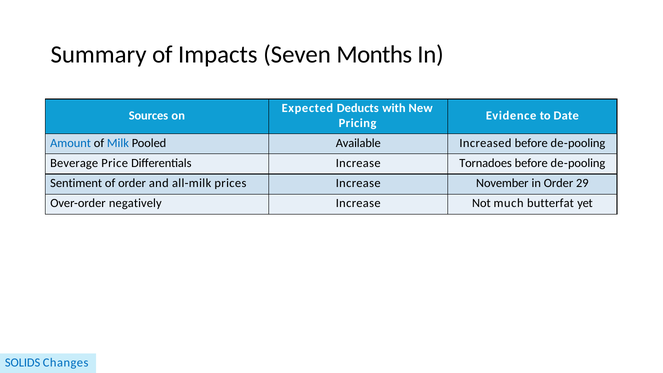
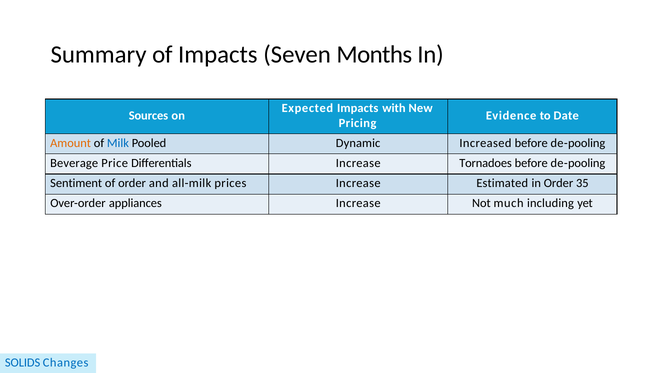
Expected Deducts: Deducts -> Impacts (358, 108)
Amount colour: blue -> orange (71, 143)
Available: Available -> Dynamic (358, 143)
November: November -> Estimated (502, 183)
29: 29 -> 35 (582, 183)
negatively: negatively -> appliances (135, 203)
butterfat: butterfat -> including (550, 203)
